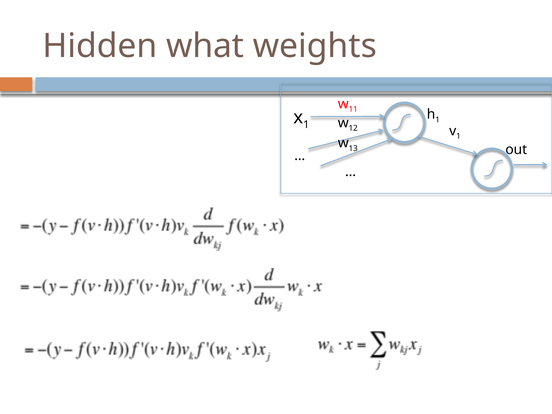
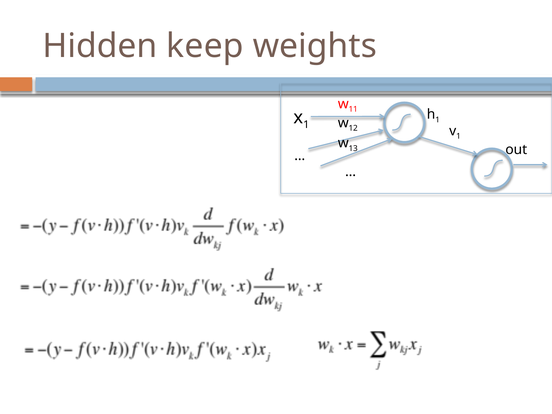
what: what -> keep (205, 46)
